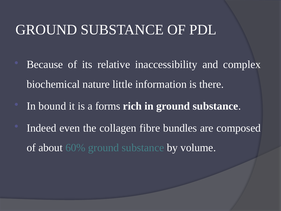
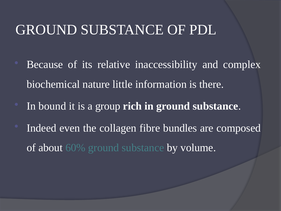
forms: forms -> group (108, 106)
